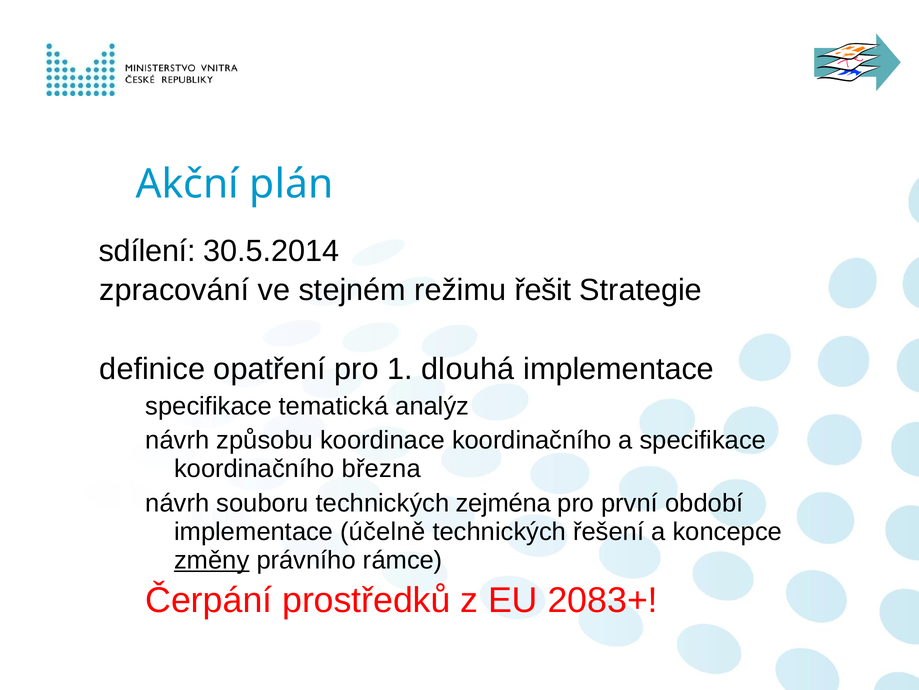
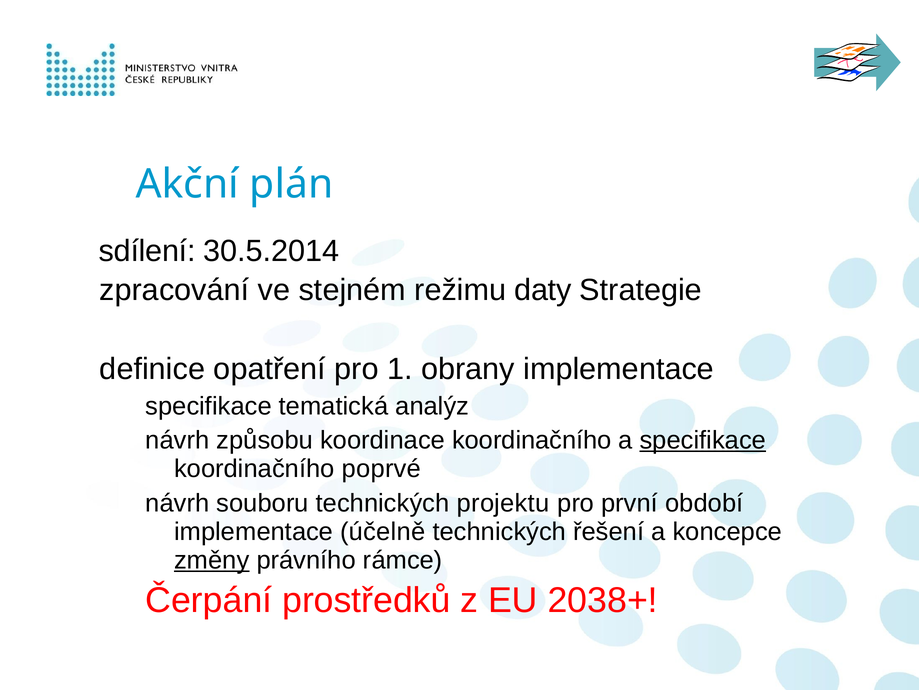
řešit: řešit -> daty (543, 290)
dlouhá: dlouhá -> obrany (468, 369)
specifikace underline: none -> present (703, 440)
března: března -> poprvé (381, 468)
zejména: zejména -> projektu (503, 503)
2083+: 2083+ -> 2038+ (603, 600)
